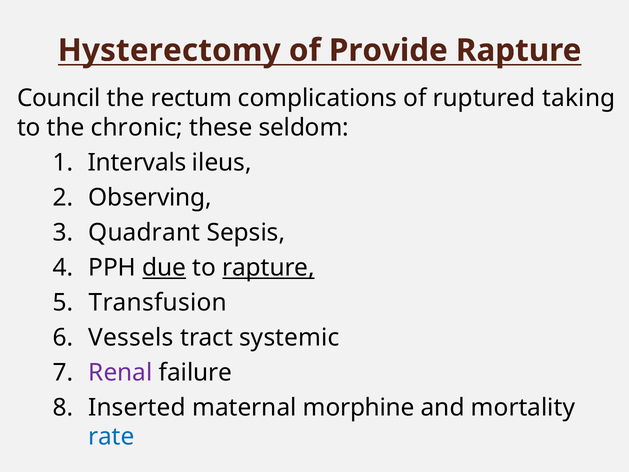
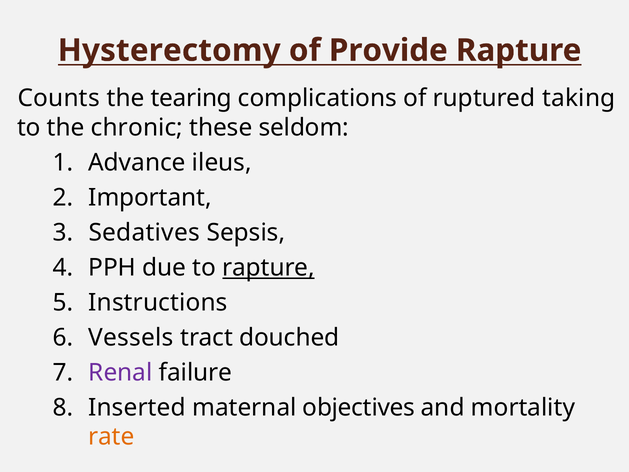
Council: Council -> Counts (59, 98)
rectum: rectum -> tearing (191, 98)
Intervals: Intervals -> Advance (137, 162)
Observing: Observing -> Important (150, 197)
Quadrant: Quadrant -> Sedatives (144, 232)
due underline: present -> none (164, 267)
Transfusion: Transfusion -> Instructions (158, 302)
systemic: systemic -> douched (289, 337)
morphine: morphine -> objectives (359, 407)
rate colour: blue -> orange (111, 437)
